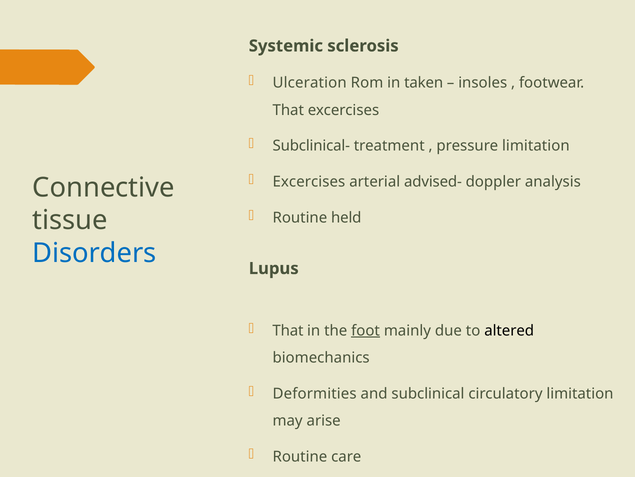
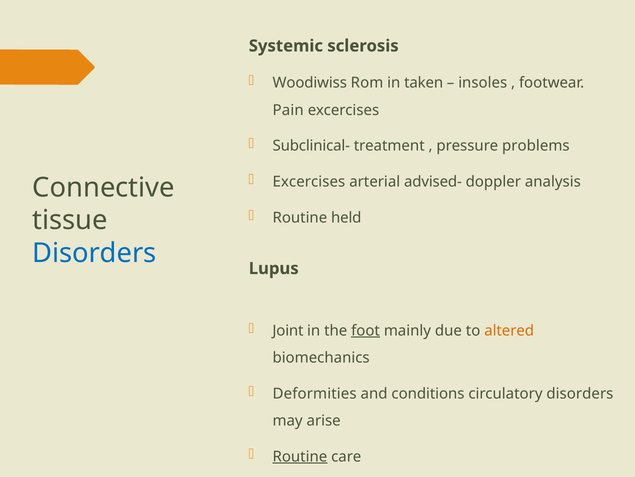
Ulceration: Ulceration -> Woodiwiss (310, 83)
That: That -> Pain (288, 110)
pressure limitation: limitation -> problems (536, 146)
That: That -> Joint (288, 330)
altered colour: black -> orange (509, 330)
subclinical: subclinical -> conditions (428, 393)
circulatory limitation: limitation -> disorders (580, 393)
Routine underline: none -> present (300, 456)
